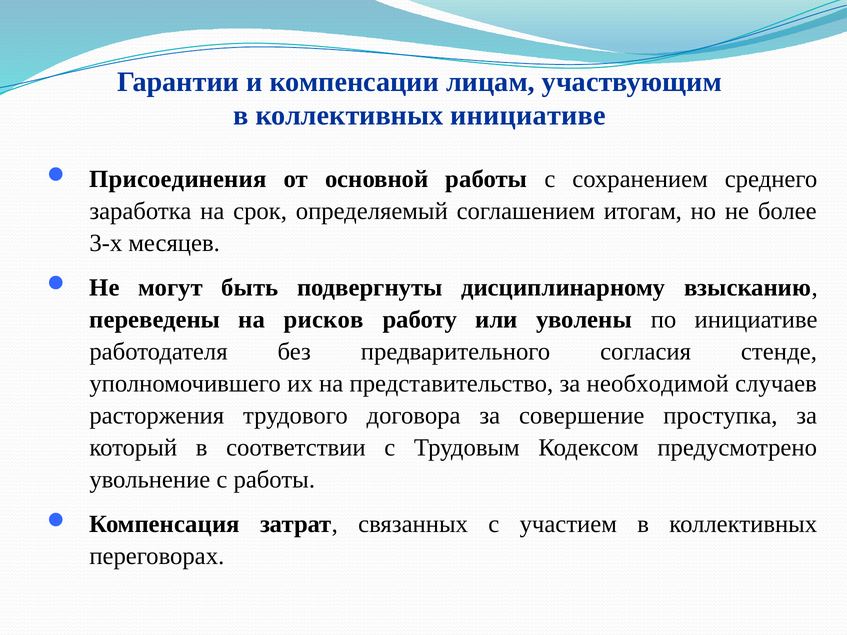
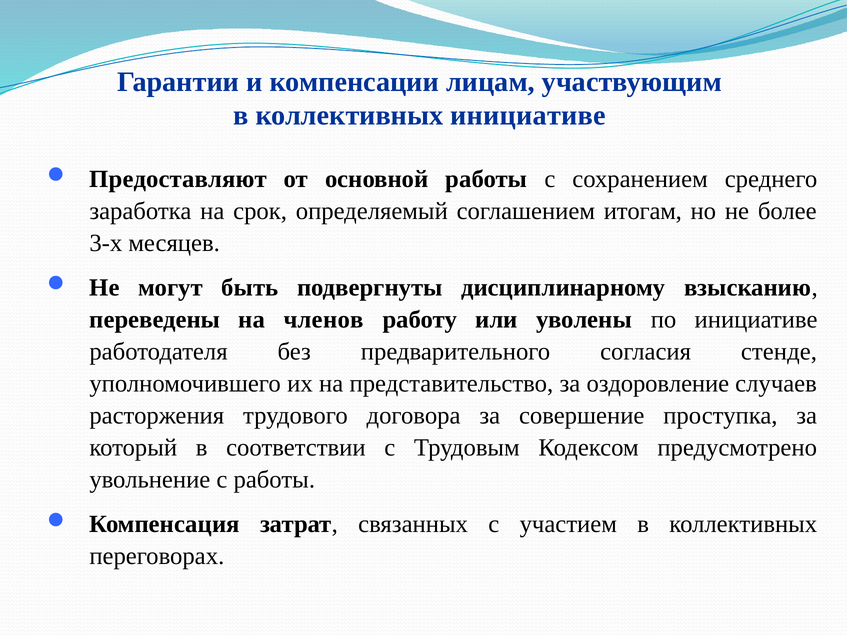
Присоединения: Присоединения -> Предоставляют (178, 179)
рисков: рисков -> членов (324, 320)
необходимой: необходимой -> оздоровление (658, 384)
